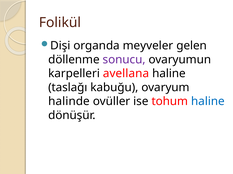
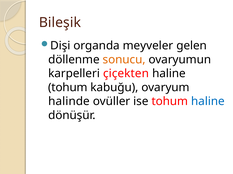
Folikül: Folikül -> Bileşik (60, 23)
sonucu colour: purple -> orange (124, 60)
avellana: avellana -> çiçekten (126, 74)
taslağı: taslağı -> tohum (68, 88)
